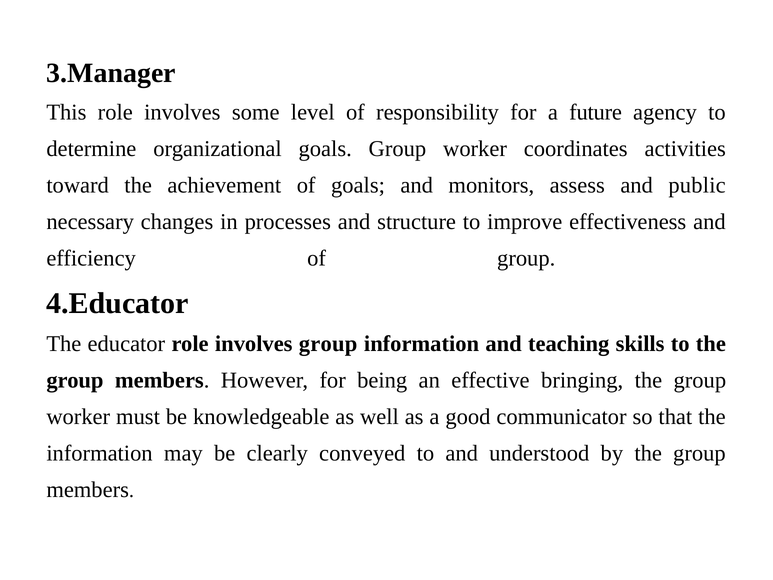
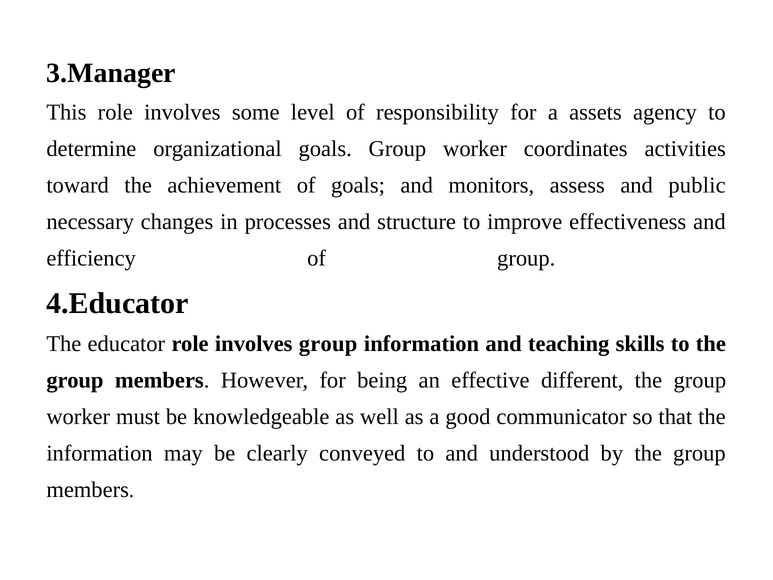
future: future -> assets (595, 112)
bringing: bringing -> different (582, 380)
